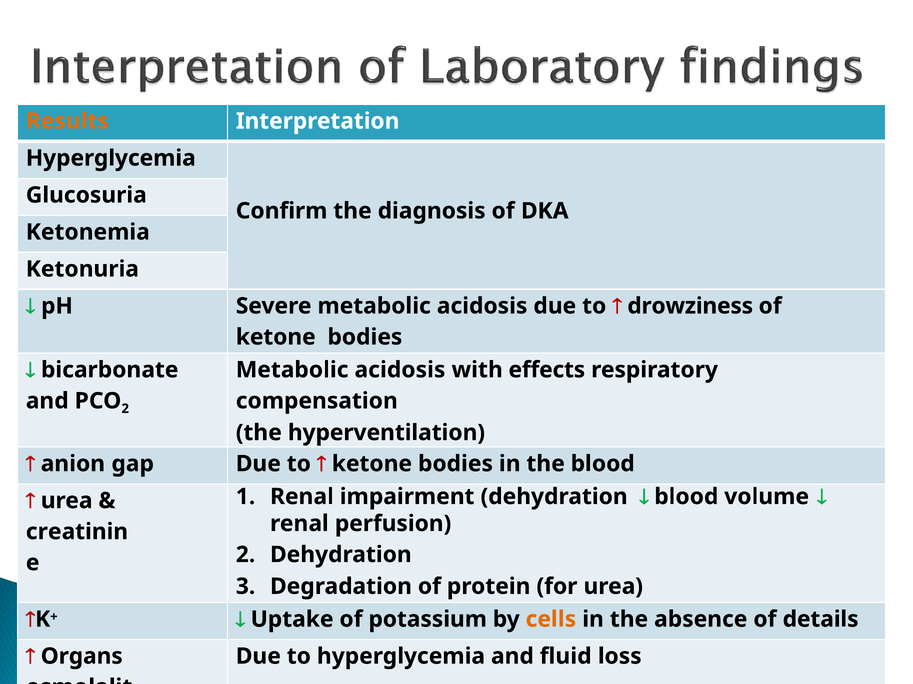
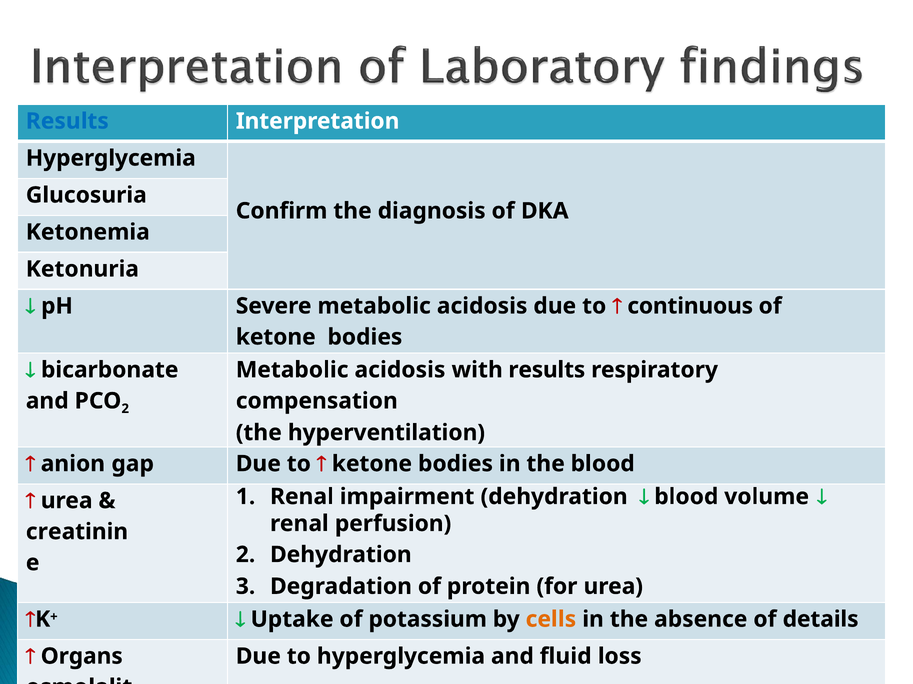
Results colour: orange -> blue (67, 121)
drowziness: drowziness -> continuous (690, 306)
with effects: effects -> results (547, 370)
